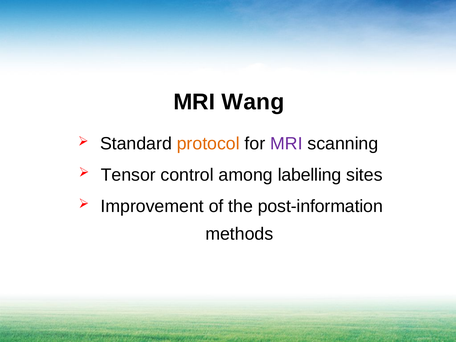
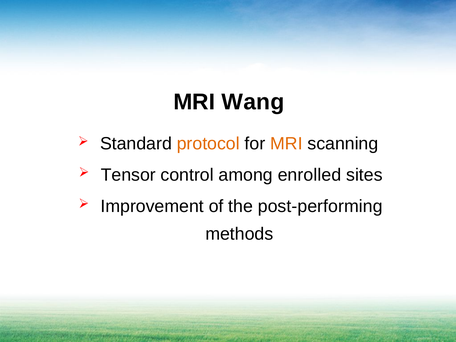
MRI colour: purple -> orange (286, 144)
labelling: labelling -> enrolled (309, 175)
post-information: post-information -> post-performing (320, 206)
